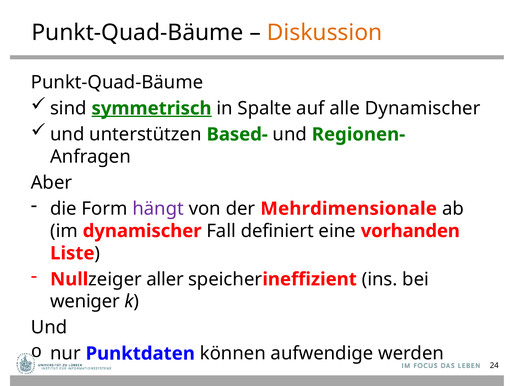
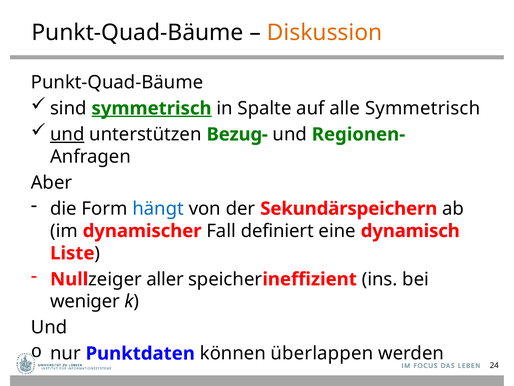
alle Dynamischer: Dynamischer -> Symmetrisch (423, 108)
und underline: none -> present (67, 134)
Based-: Based- -> Bezug- (237, 134)
hängt colour: purple -> blue (158, 208)
Mehrdimensionale: Mehrdimensionale -> Sekundärspeichern (349, 208)
vorhanden: vorhanden -> dynamisch (410, 231)
aufwendige: aufwendige -> überlappen (322, 353)
